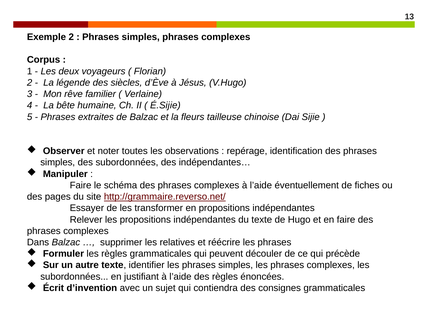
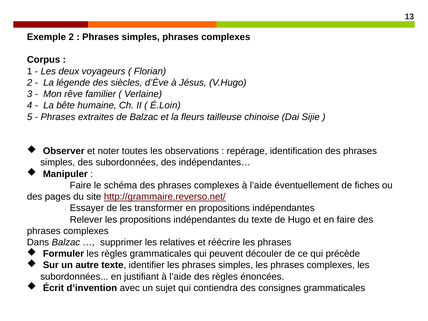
É.Sijie: É.Sijie -> É.Loin (165, 105)
